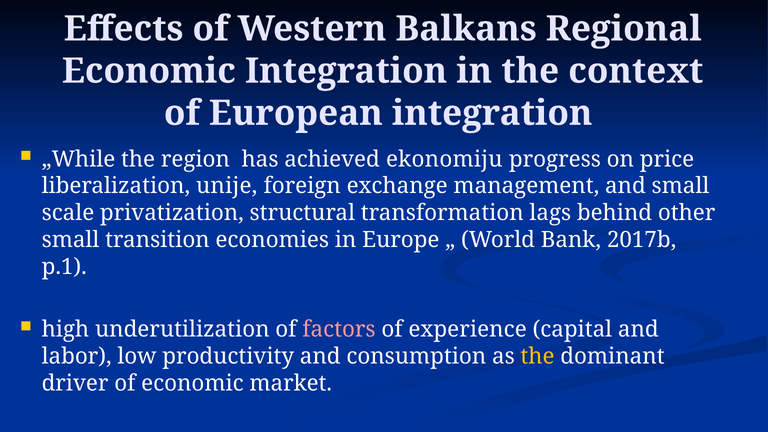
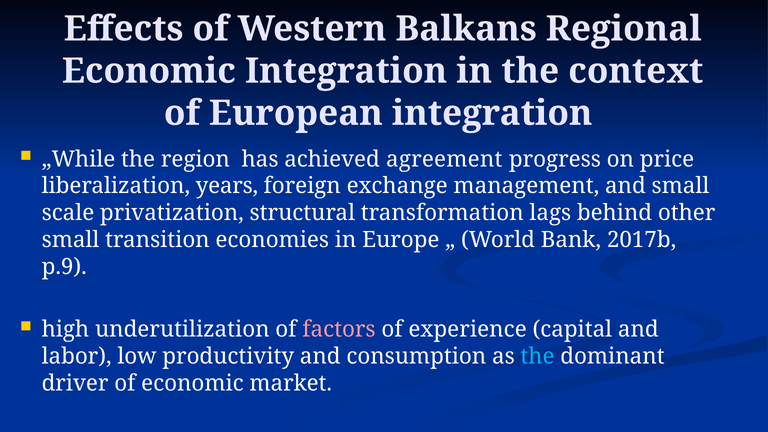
ekonomiju: ekonomiju -> agreement (444, 159)
unije: unije -> years (227, 186)
p.1: p.1 -> p.9 (64, 267)
the colour: yellow -> light blue (538, 356)
